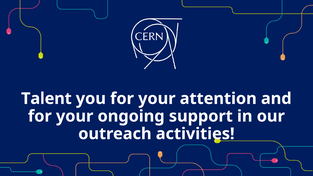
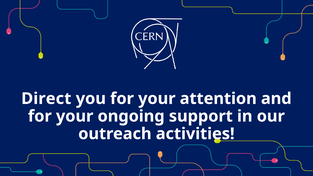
Talent: Talent -> Direct (46, 99)
